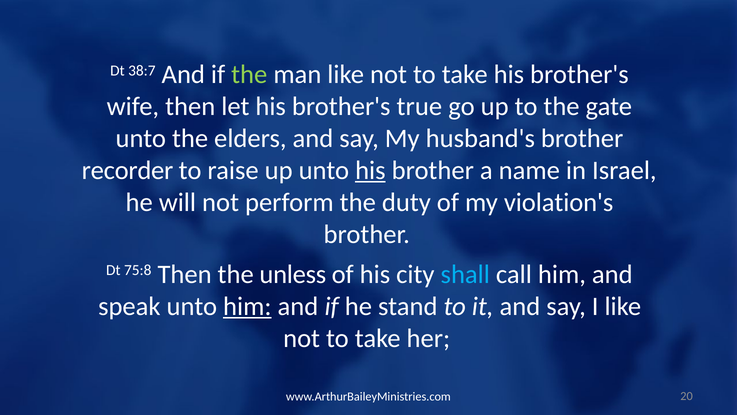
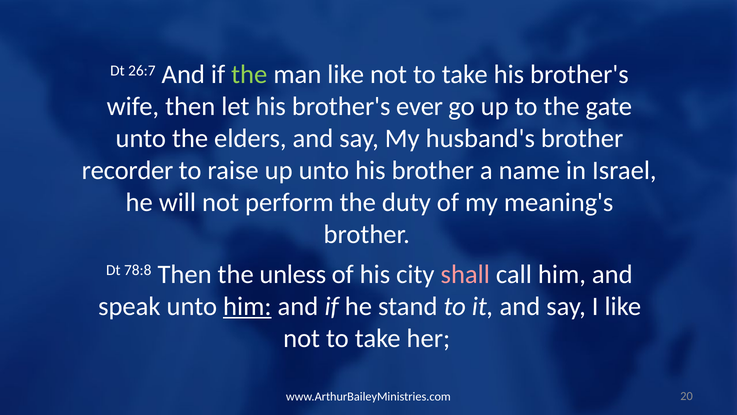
38:7: 38:7 -> 26:7 (142, 70)
true: true -> ever (420, 106)
his underline: present -> none (370, 170)
violation's: violation's -> meaning's (559, 202)
75:8: 75:8 -> 78:8 (138, 270)
shall colour: light blue -> pink (465, 274)
